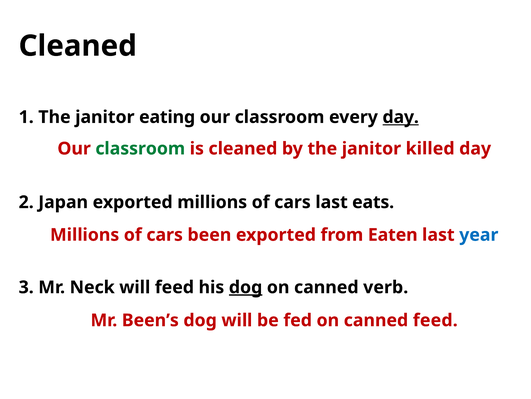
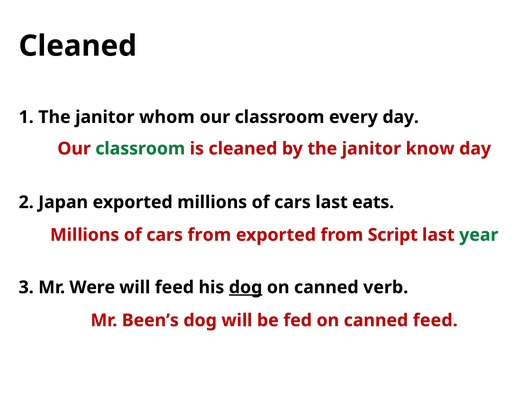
eating: eating -> whom (167, 117)
day underline: present -> none (401, 117)
killed: killed -> know (430, 148)
cars been: been -> from (209, 234)
Eaten: Eaten -> Script (393, 234)
year colour: blue -> green (479, 234)
Neck: Neck -> Were (92, 287)
